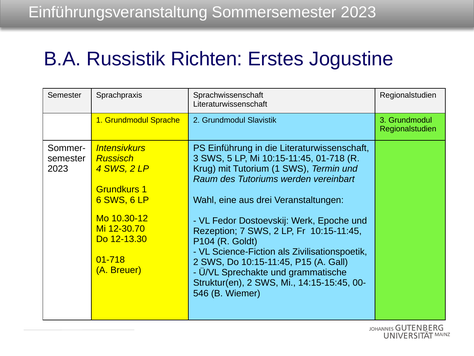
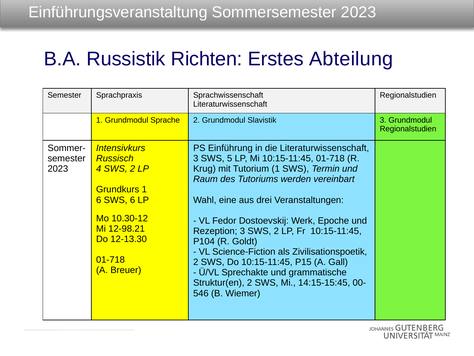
Jogustine: Jogustine -> Abteilung (351, 59)
12-30.70: 12-30.70 -> 12-98.21 (127, 228)
Rezeption 7: 7 -> 3 (242, 231)
